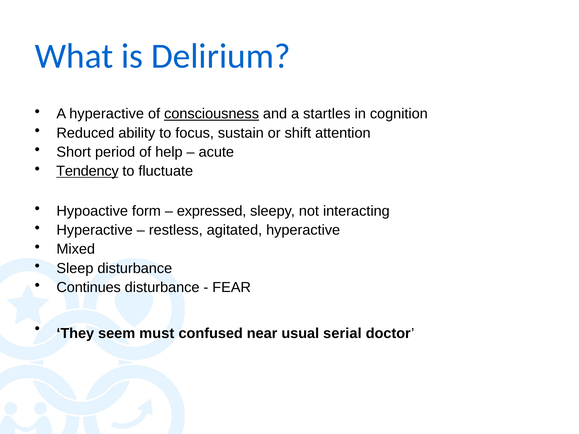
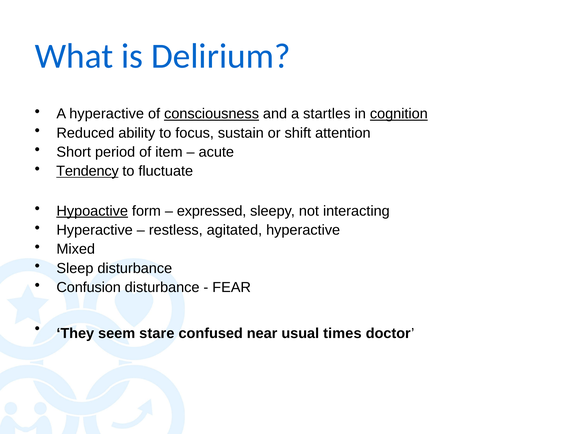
cognition underline: none -> present (399, 114)
help: help -> item (169, 152)
Hypoactive underline: none -> present (92, 211)
Continues: Continues -> Confusion (89, 288)
must: must -> stare (157, 334)
serial: serial -> times (342, 334)
